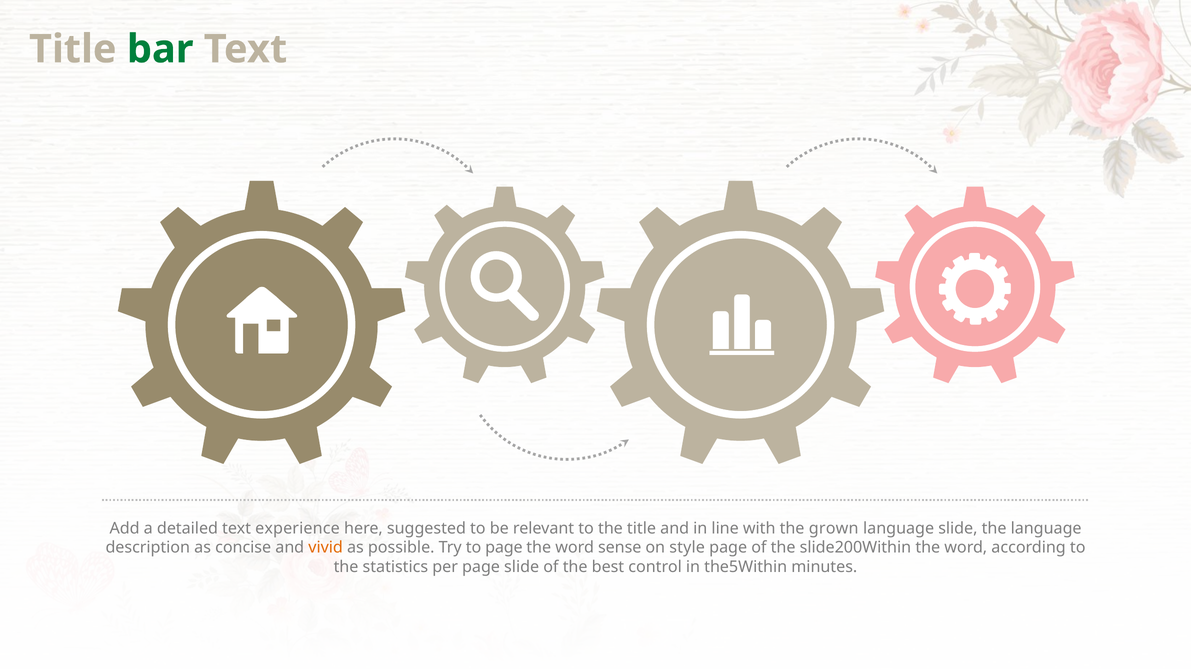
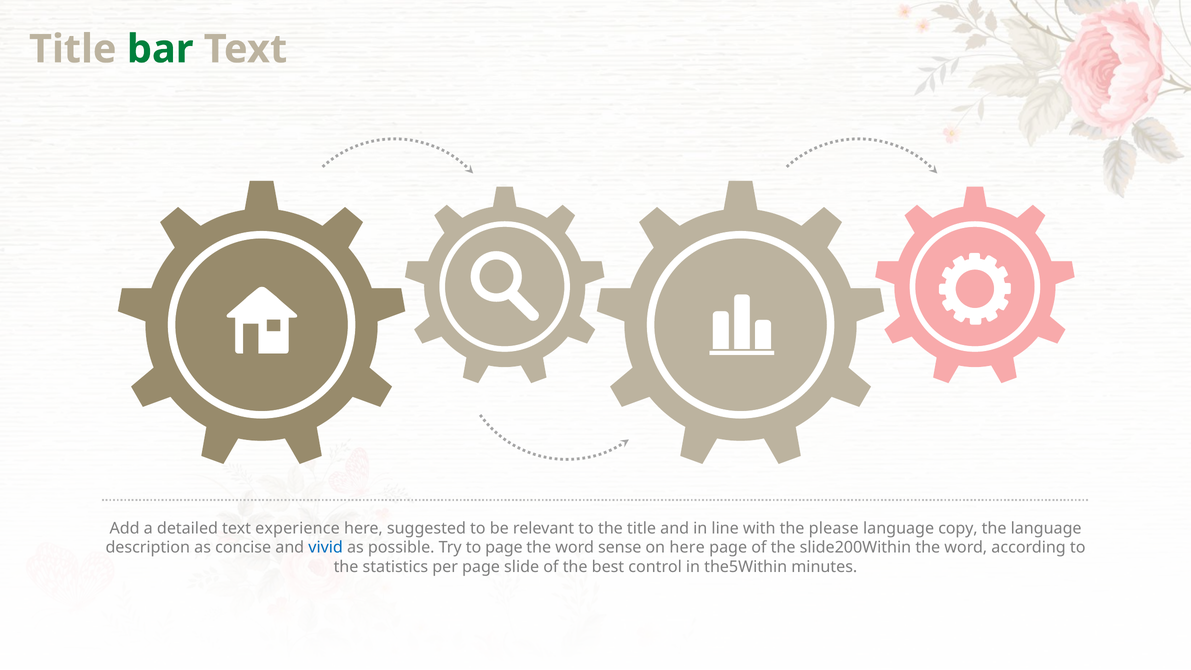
grown: grown -> please (834, 528)
language slide: slide -> copy (958, 528)
vivid colour: orange -> blue (326, 548)
on style: style -> here (687, 548)
